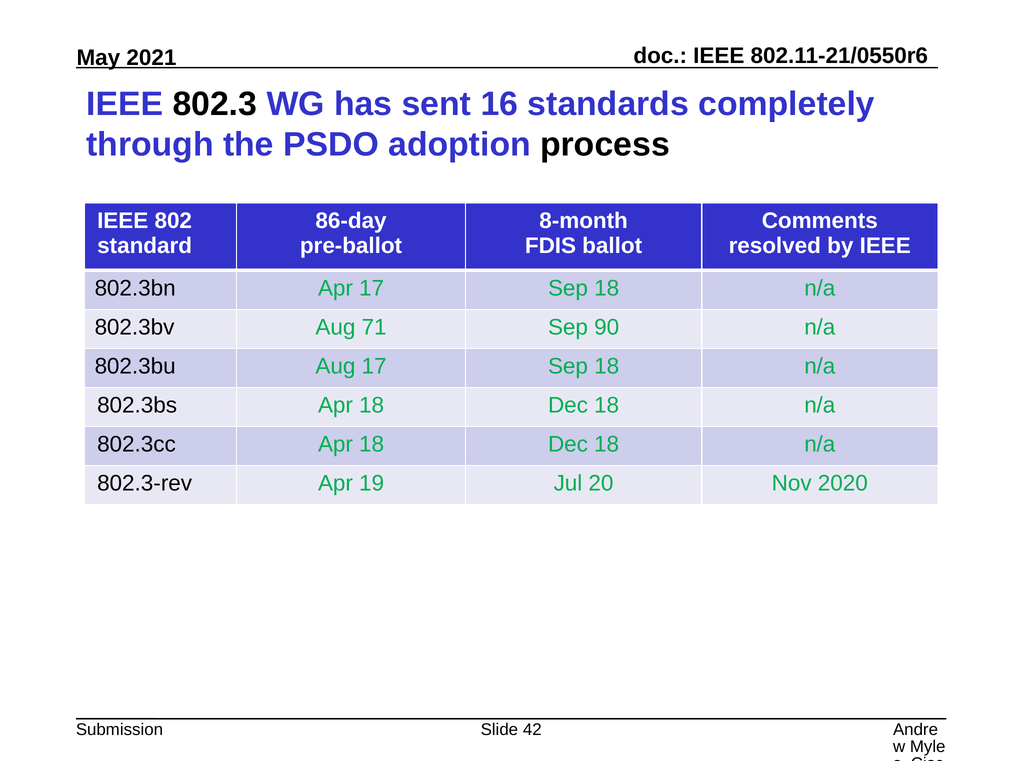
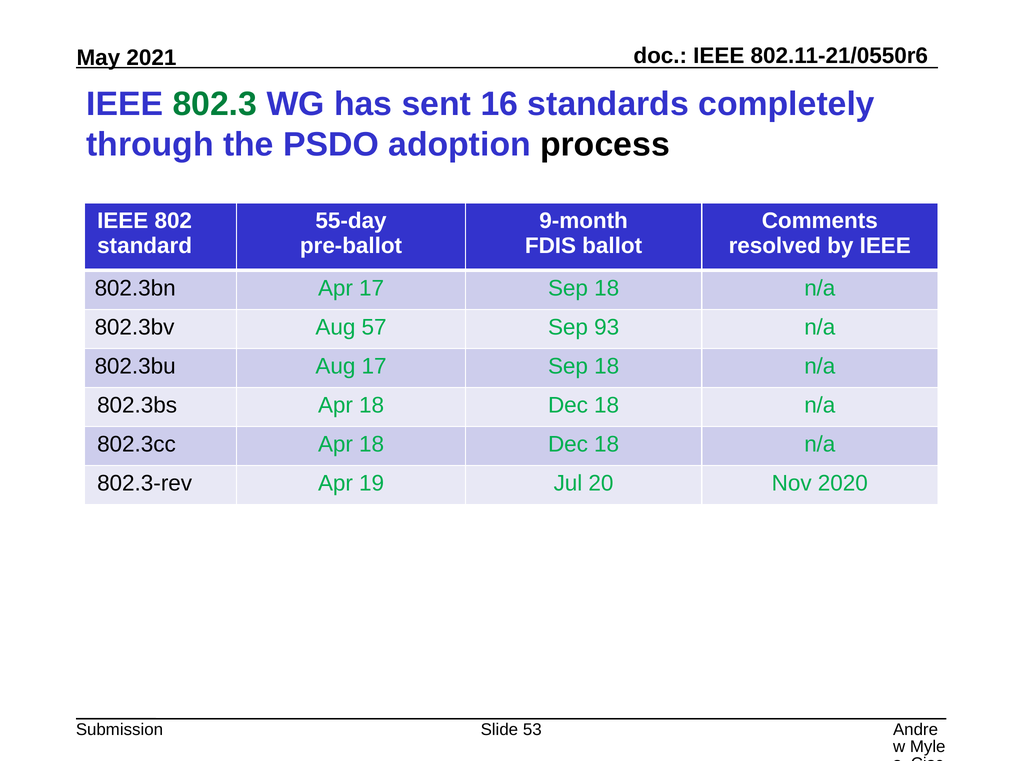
802.3 colour: black -> green (215, 104)
86-day: 86-day -> 55-day (351, 221)
8-month: 8-month -> 9-month (584, 221)
71: 71 -> 57 (374, 327)
90: 90 -> 93 (607, 327)
42: 42 -> 53 (532, 729)
